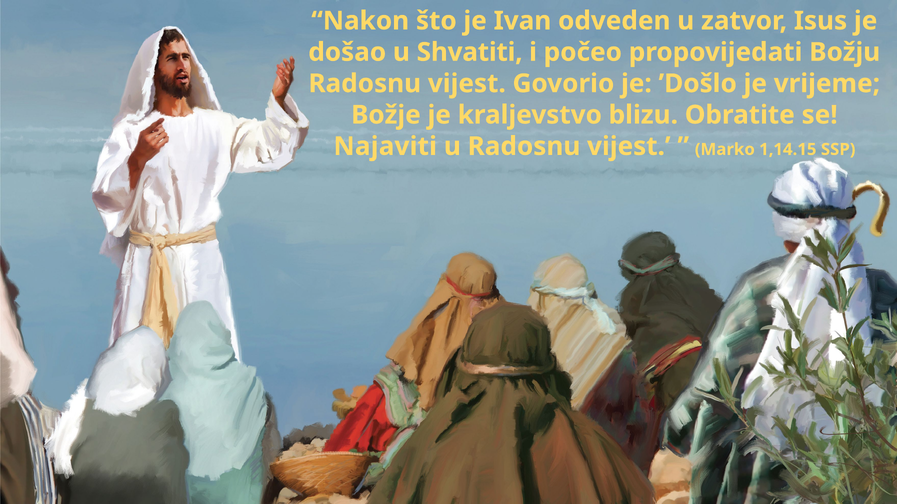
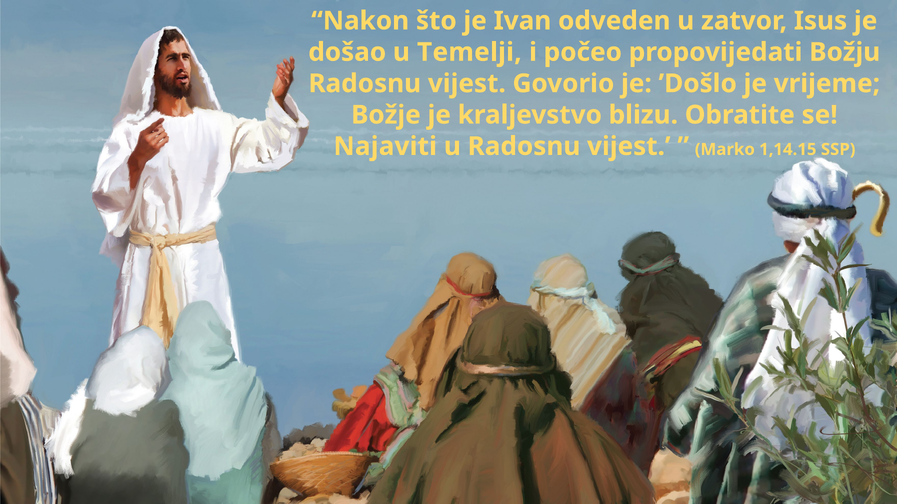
Shvatiti: Shvatiti -> Temelji (469, 52)
